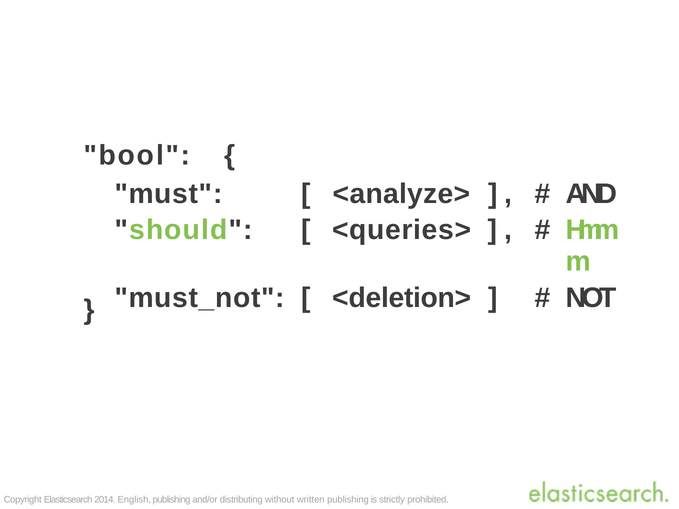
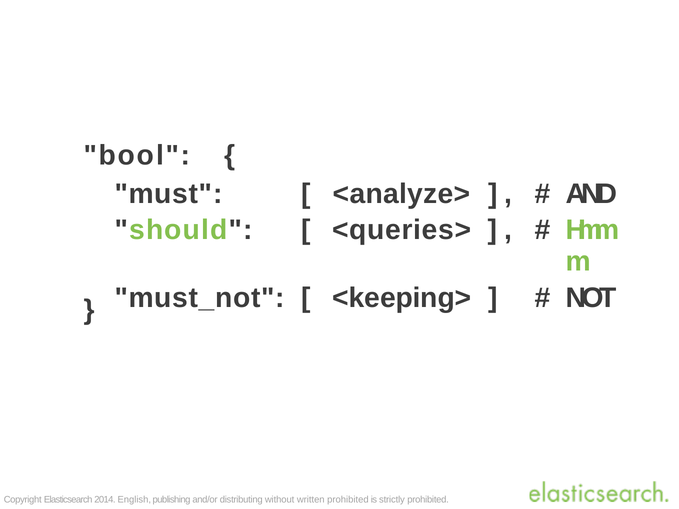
<deletion>: <deletion> -> <keeping> (402, 298)
written publishing: publishing -> prohibited (348, 500)
